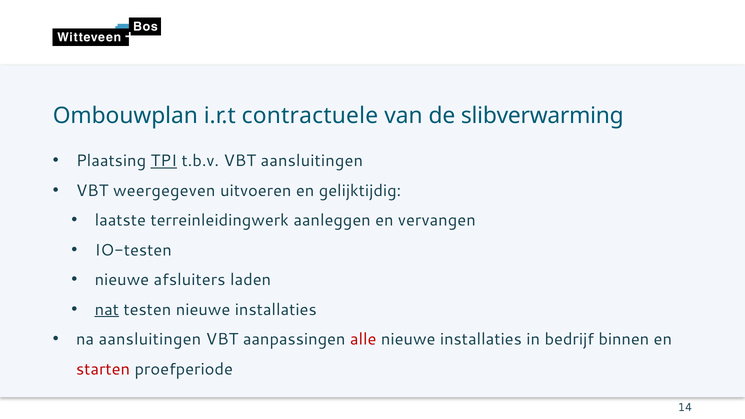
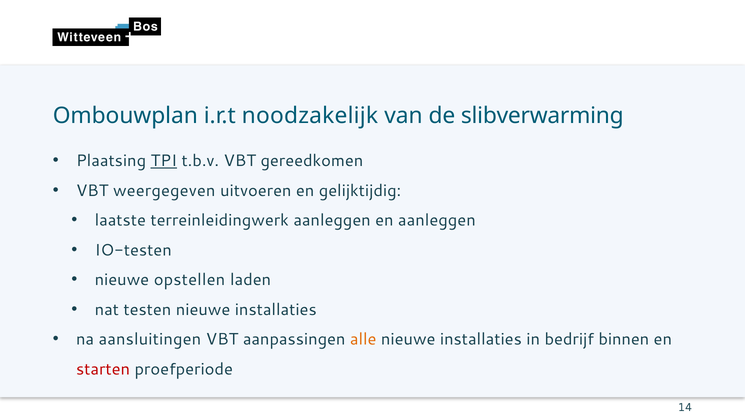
contractuele: contractuele -> noodzakelijk (310, 116)
VBT aansluitingen: aansluitingen -> gereedkomen (312, 161)
en vervangen: vervangen -> aanleggen (437, 220)
afsluiters: afsluiters -> opstellen (189, 280)
nat underline: present -> none (107, 310)
alle colour: red -> orange (363, 339)
